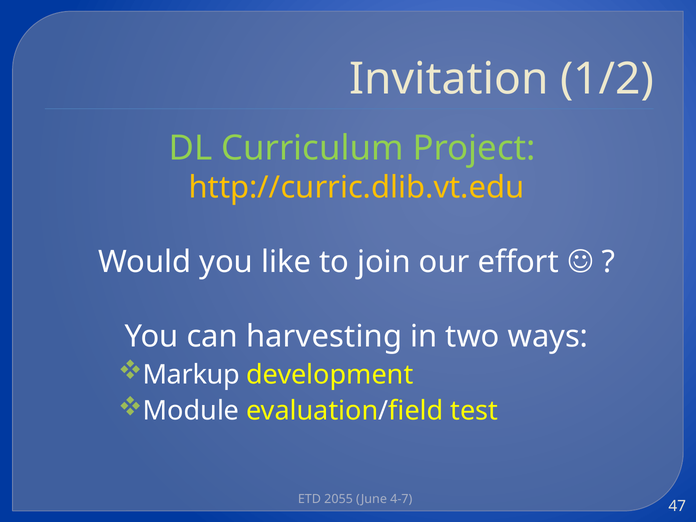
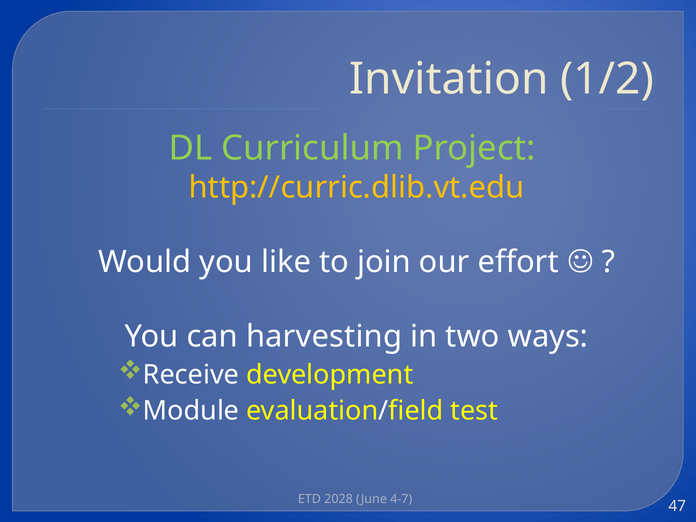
Markup: Markup -> Receive (191, 375)
2055: 2055 -> 2028 (339, 499)
